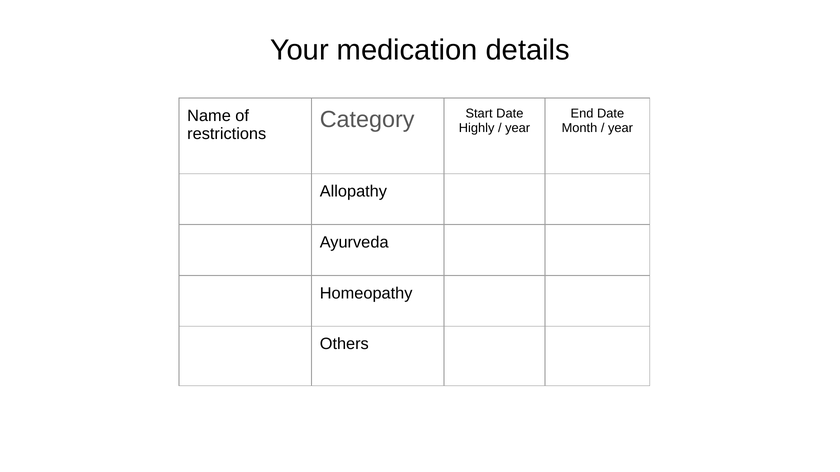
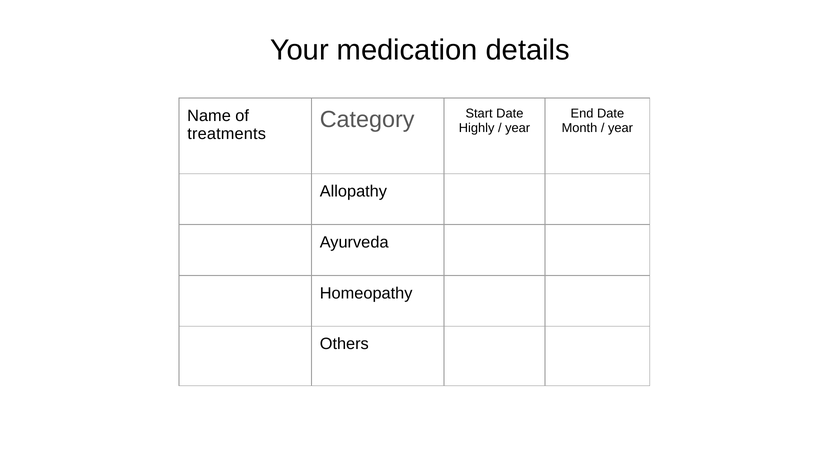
restrictions: restrictions -> treatments (227, 134)
